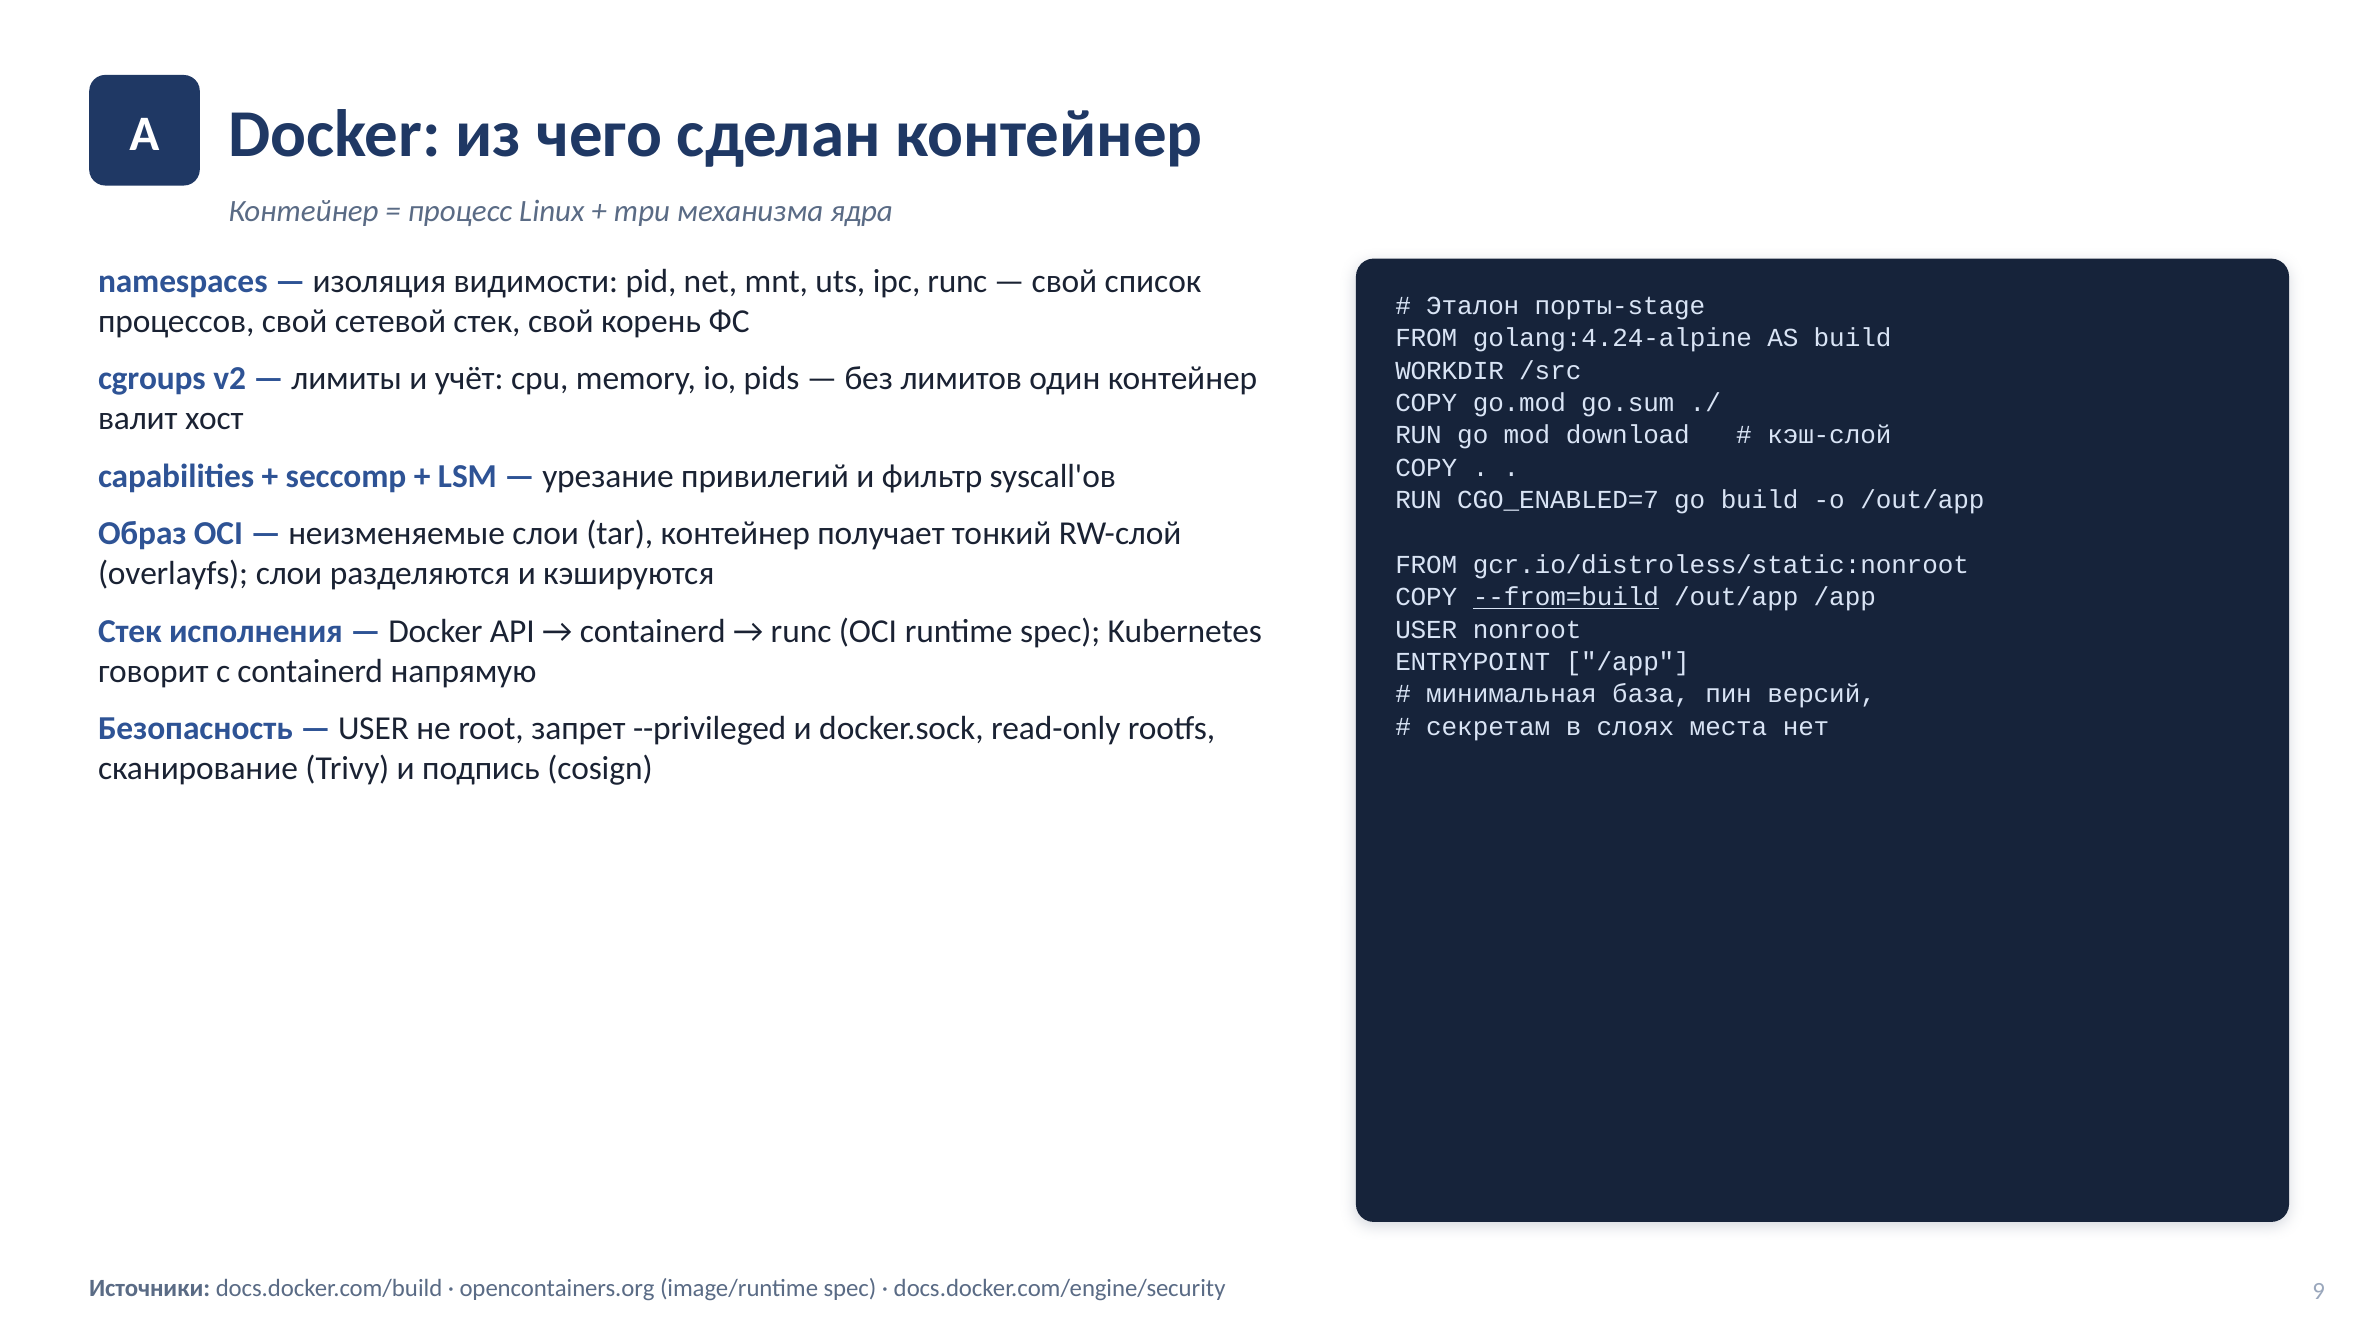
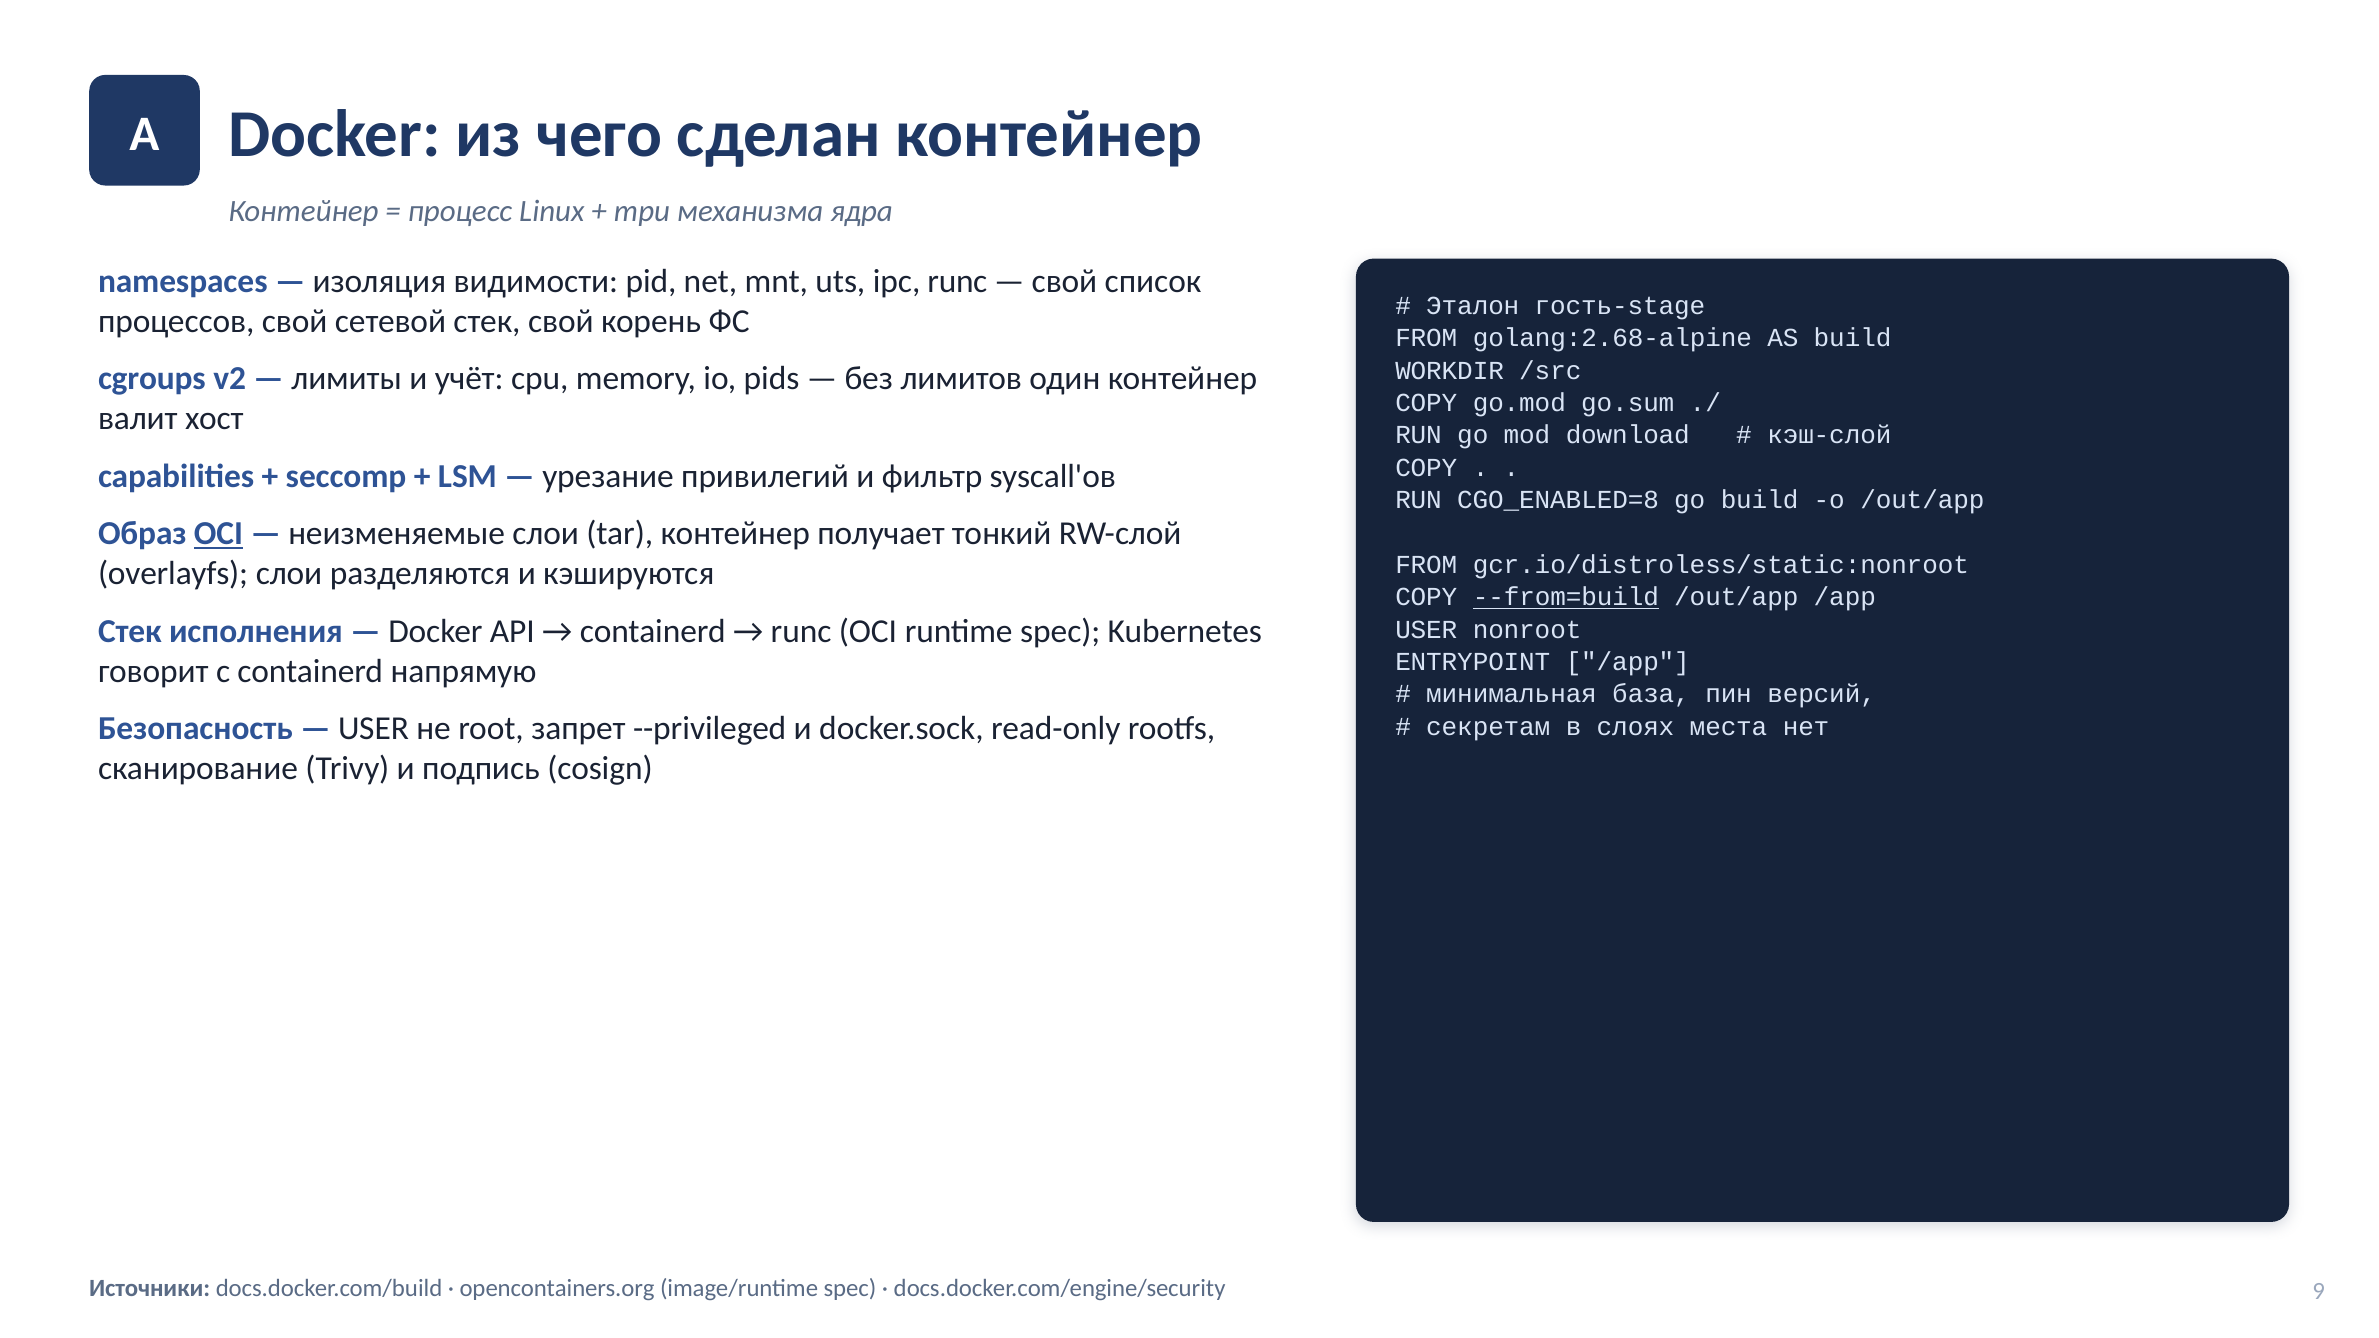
порты-stage: порты-stage -> гость-stage (1620, 306)
golang:4.24-alpine: golang:4.24-alpine -> golang:2.68-alpine (1612, 338)
CGO_ENABLED=7: CGO_ENABLED=7 -> CGO_ENABLED=8 (1558, 500)
OCI underline: none -> present (218, 534)
